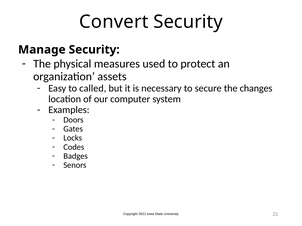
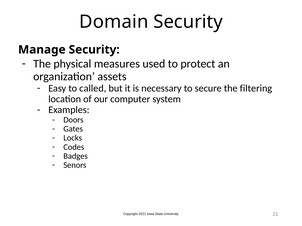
Convert: Convert -> Domain (114, 22)
changes: changes -> filtering (256, 88)
